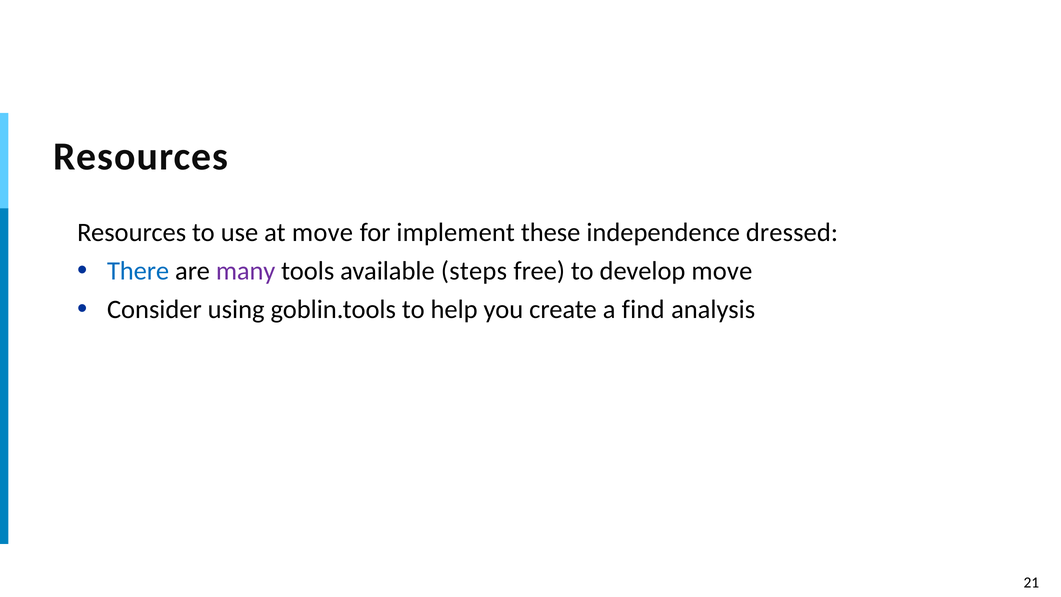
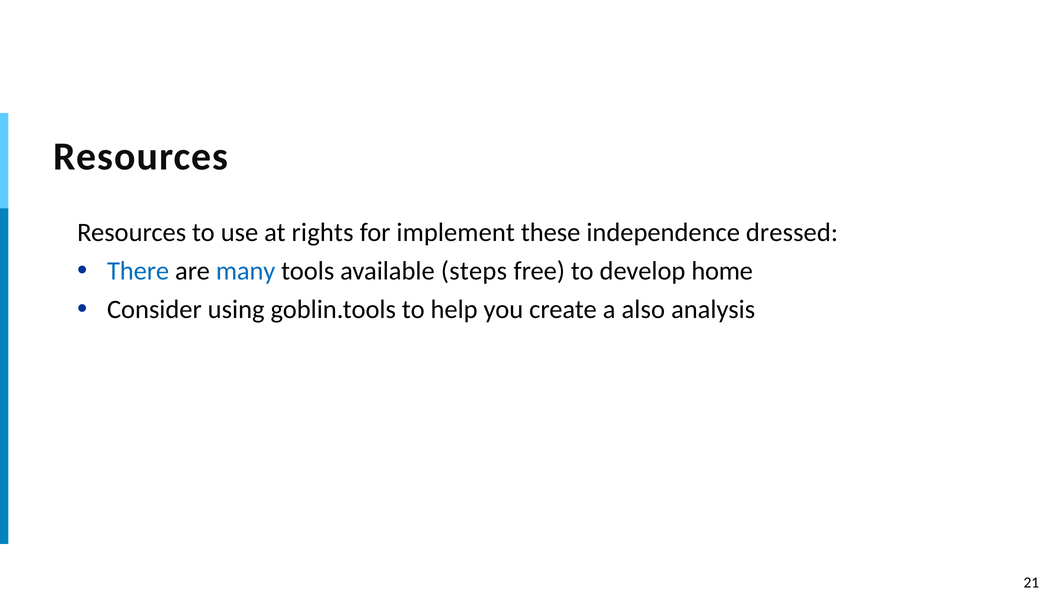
at move: move -> rights (323, 233)
many colour: purple -> blue (246, 271)
develop move: move -> home (722, 271)
find: find -> also (643, 309)
